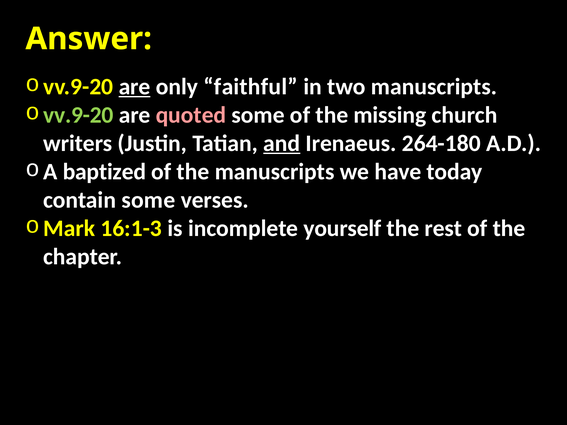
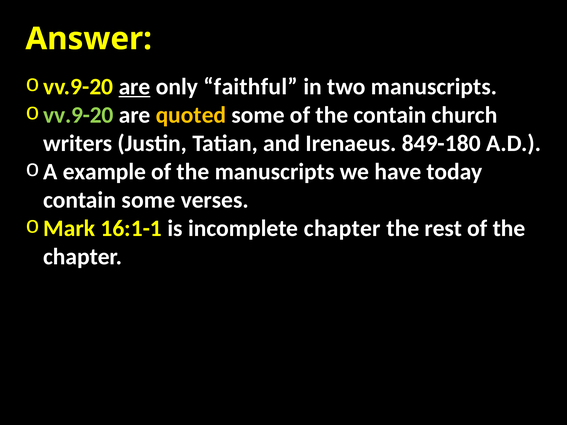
quoted colour: pink -> yellow (191, 115)
the missing: missing -> contain (390, 115)
and underline: present -> none (282, 143)
264-180: 264-180 -> 849-180 (441, 143)
baptized: baptized -> example (104, 172)
16:1-3: 16:1-3 -> 16:1-1 (131, 228)
incomplete yourself: yourself -> chapter (342, 228)
